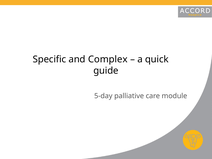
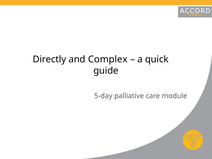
Specific: Specific -> Directly (49, 59)
